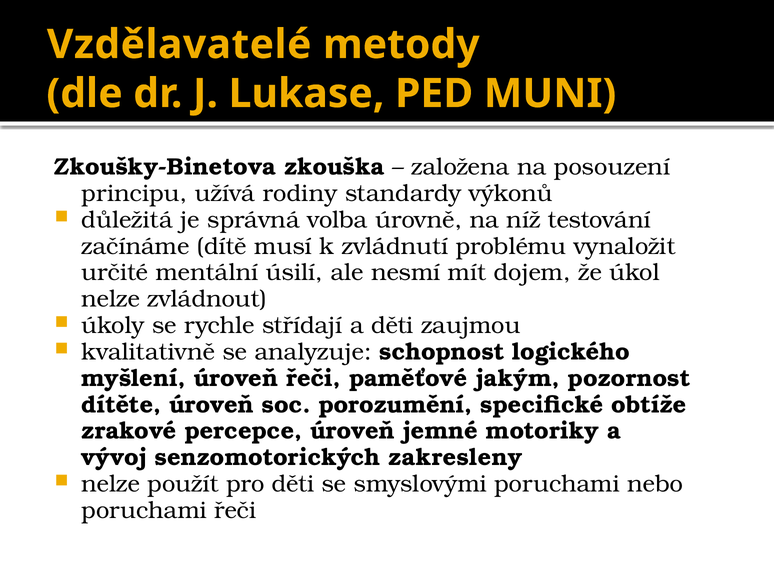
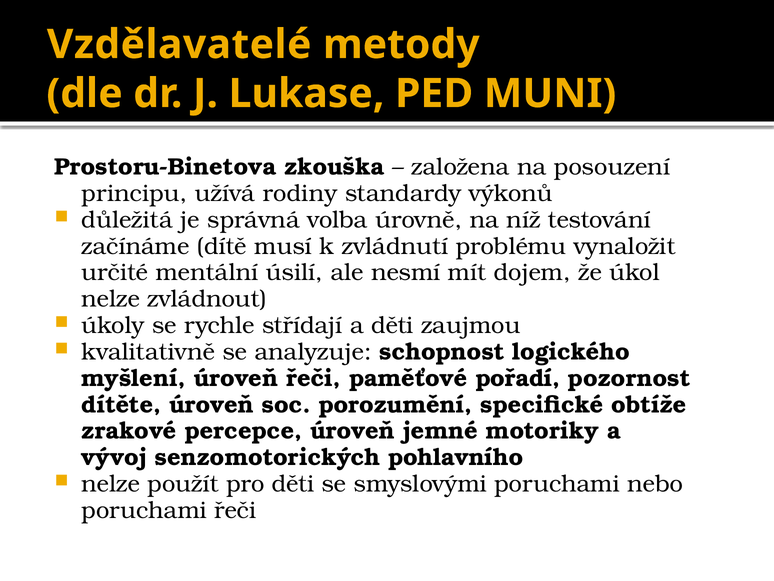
Zkoušky-Binetova: Zkoušky-Binetova -> Prostoru-Binetova (165, 167)
jakým: jakým -> pořadí (518, 378)
zakresleny: zakresleny -> pohlavního (456, 457)
